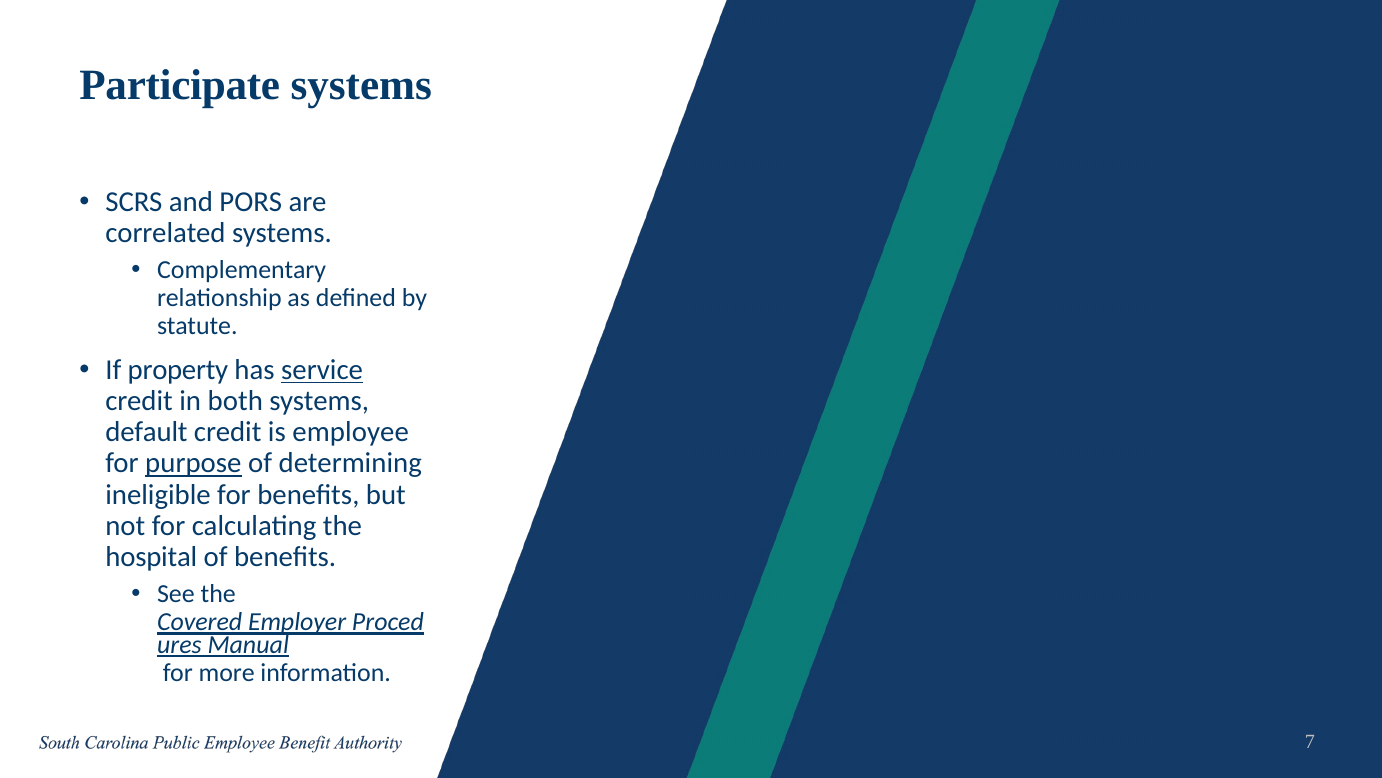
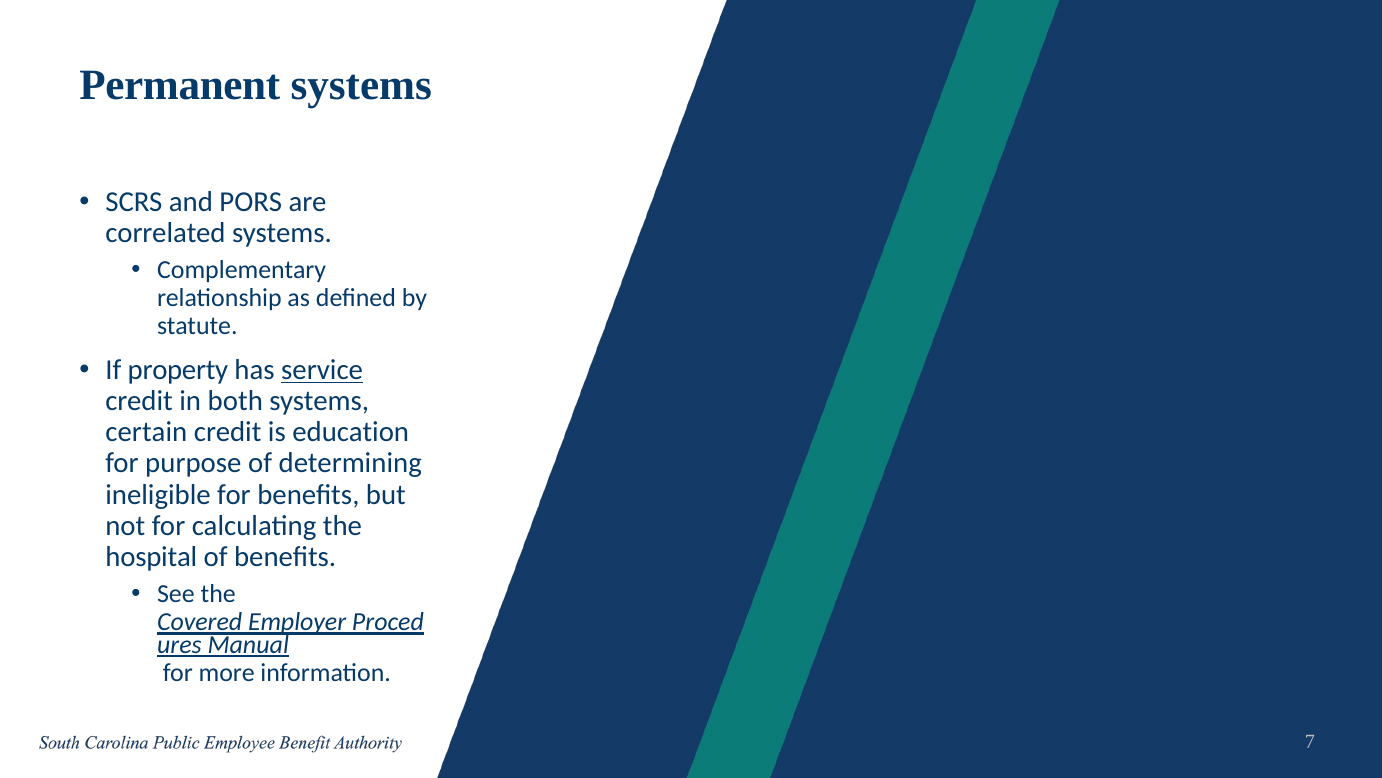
Participate: Participate -> Permanent (180, 85)
default: default -> certain (146, 432)
employee: employee -> education (351, 432)
purpose underline: present -> none (193, 463)
